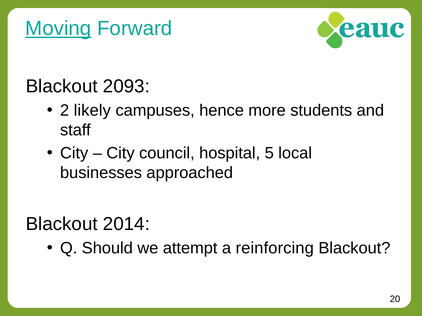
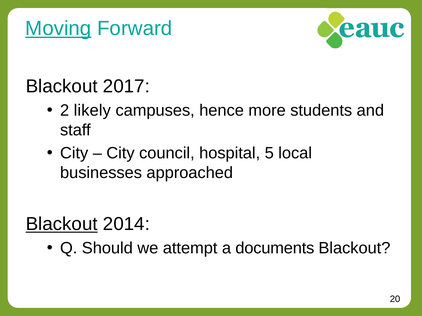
2093: 2093 -> 2017 (126, 86)
Blackout underline: none -> present (62, 224)
reinforcing: reinforcing -> documents (275, 249)
